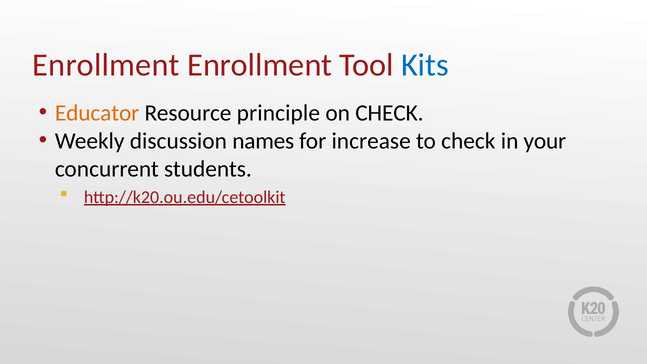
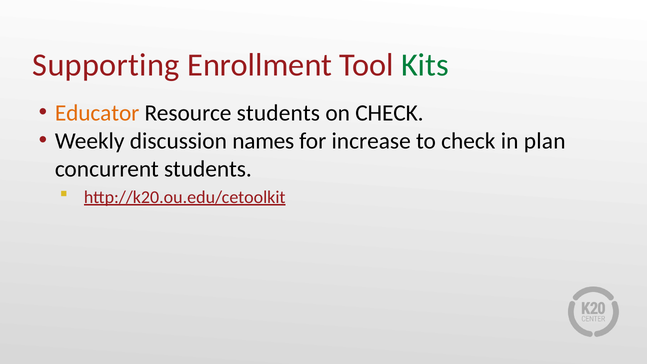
Enrollment: Enrollment -> Supporting (106, 65)
Kits colour: blue -> green (425, 65)
Resource principle: principle -> students (278, 113)
your: your -> plan (545, 141)
